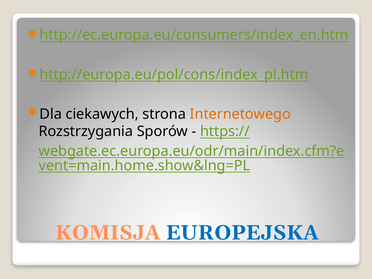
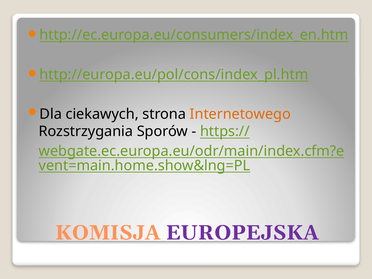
EUROPEJSKA colour: blue -> purple (242, 233)
